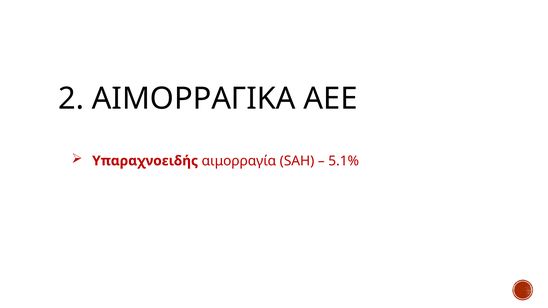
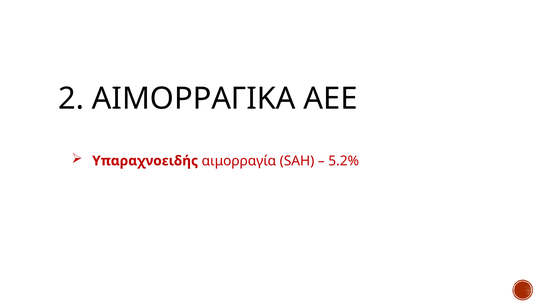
5.1%: 5.1% -> 5.2% (344, 161)
